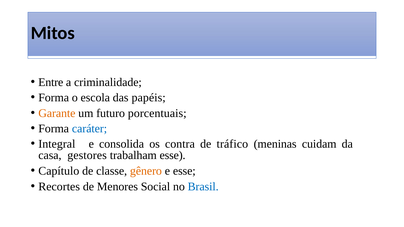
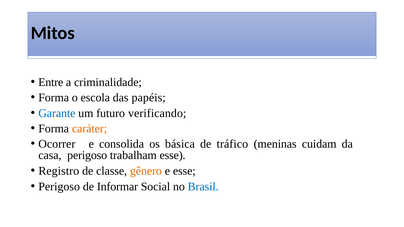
Garante colour: orange -> blue (57, 113)
porcentuais: porcentuais -> verificando (157, 113)
caráter colour: blue -> orange (90, 129)
Integral: Integral -> Ocorrer (57, 144)
contra: contra -> básica (180, 144)
casa gestores: gestores -> perigoso (87, 156)
Capítulo: Capítulo -> Registro (59, 171)
Recortes: Recortes -> Perigoso (59, 187)
Menores: Menores -> Informar (118, 187)
